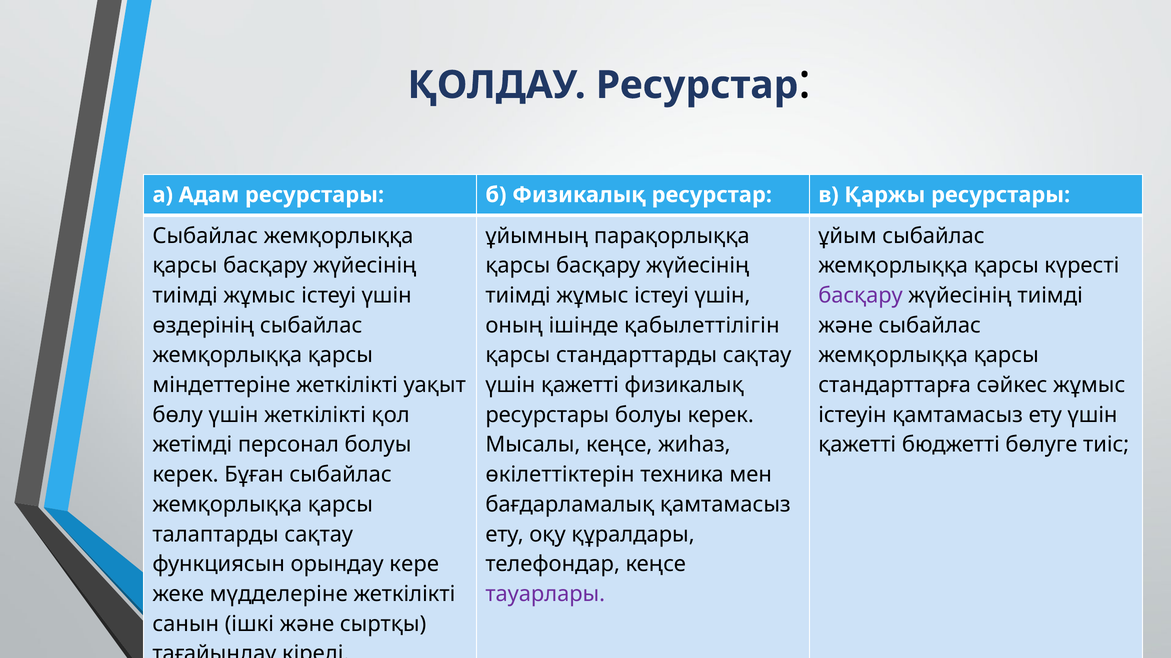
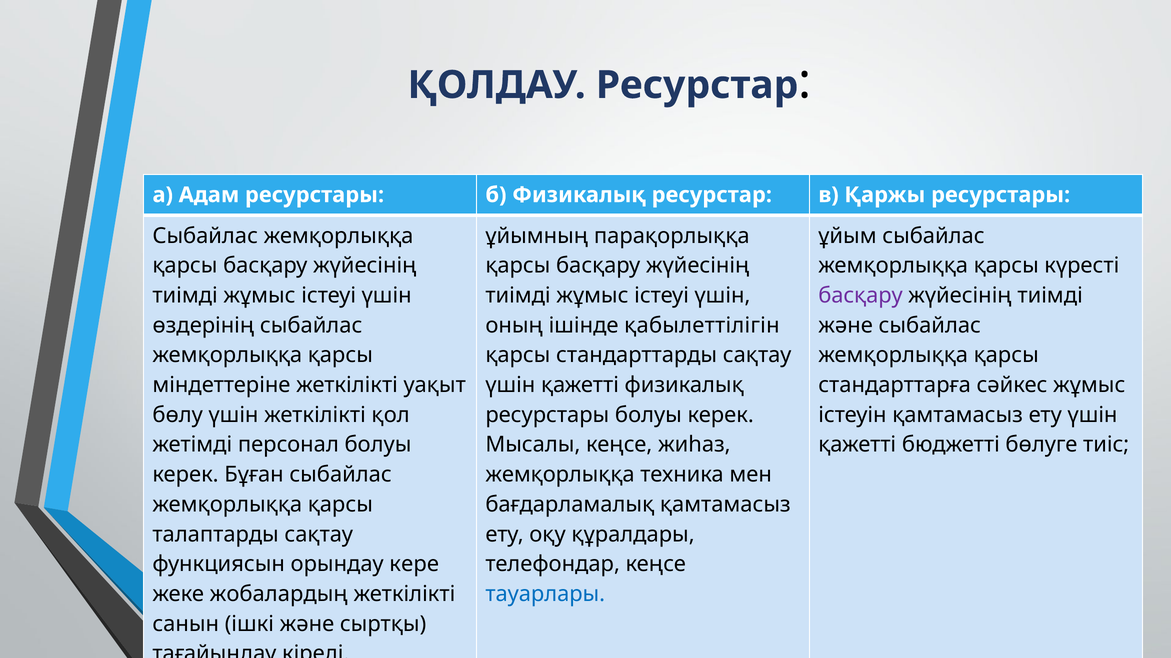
өкілеттіктерін: өкілеттіктерін -> жемқорлыққа (560, 475)
мүдделерiне: мүдделерiне -> жобалардың (279, 595)
тауарлары colour: purple -> blue (545, 595)
